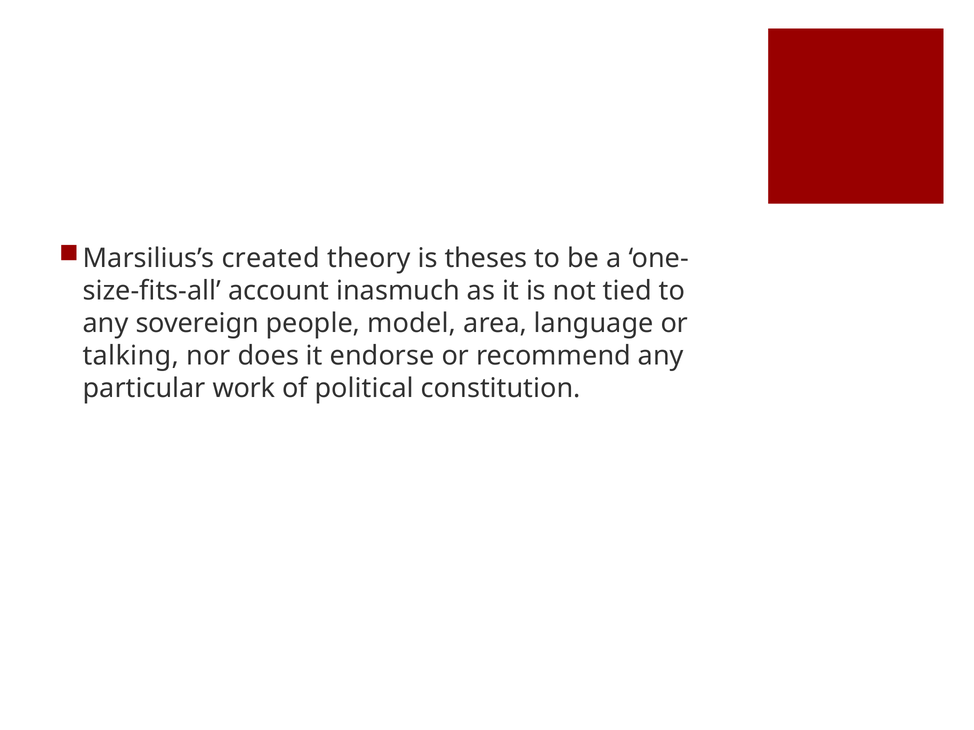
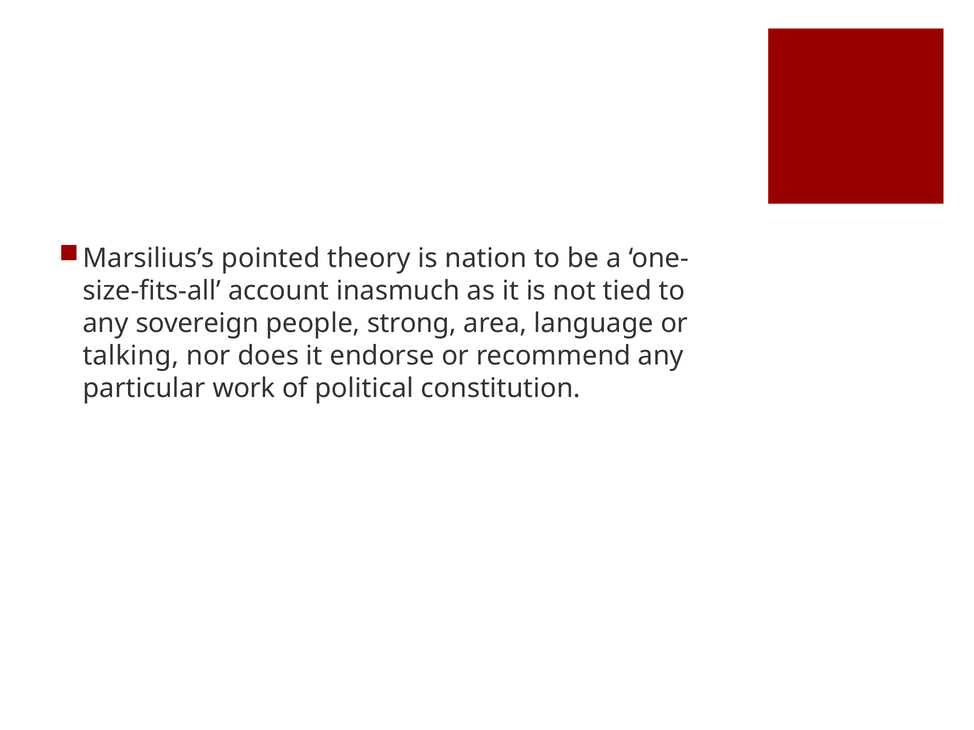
created: created -> pointed (271, 258)
theses: theses -> nation (486, 258)
model: model -> strong (412, 323)
